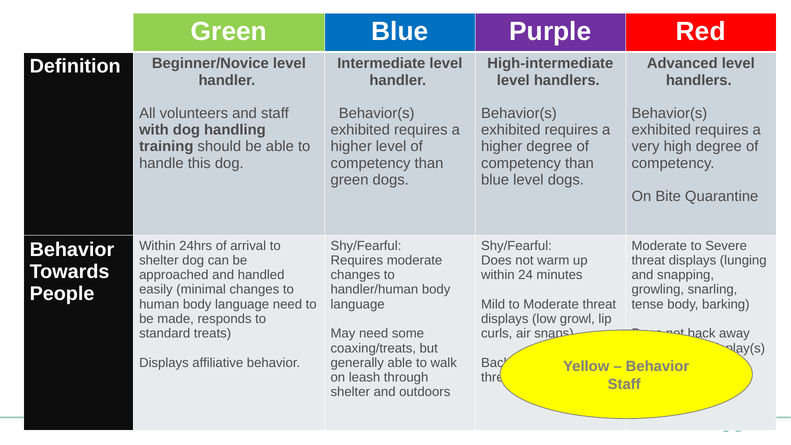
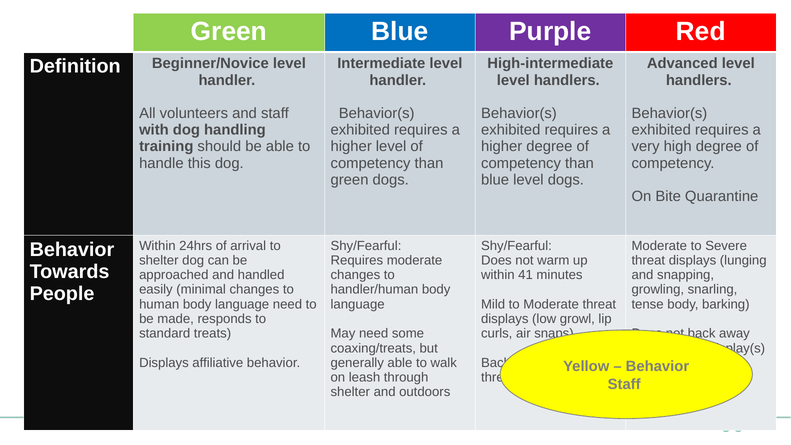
24: 24 -> 41 (526, 275)
